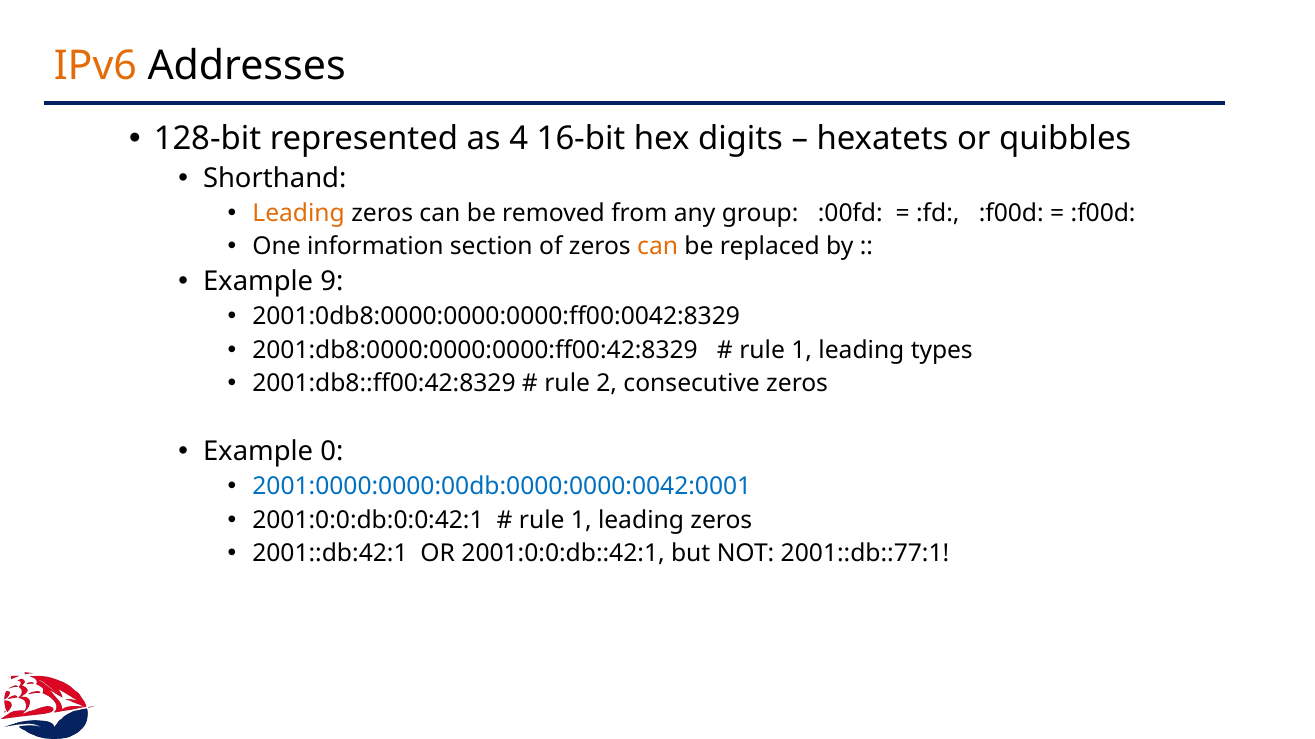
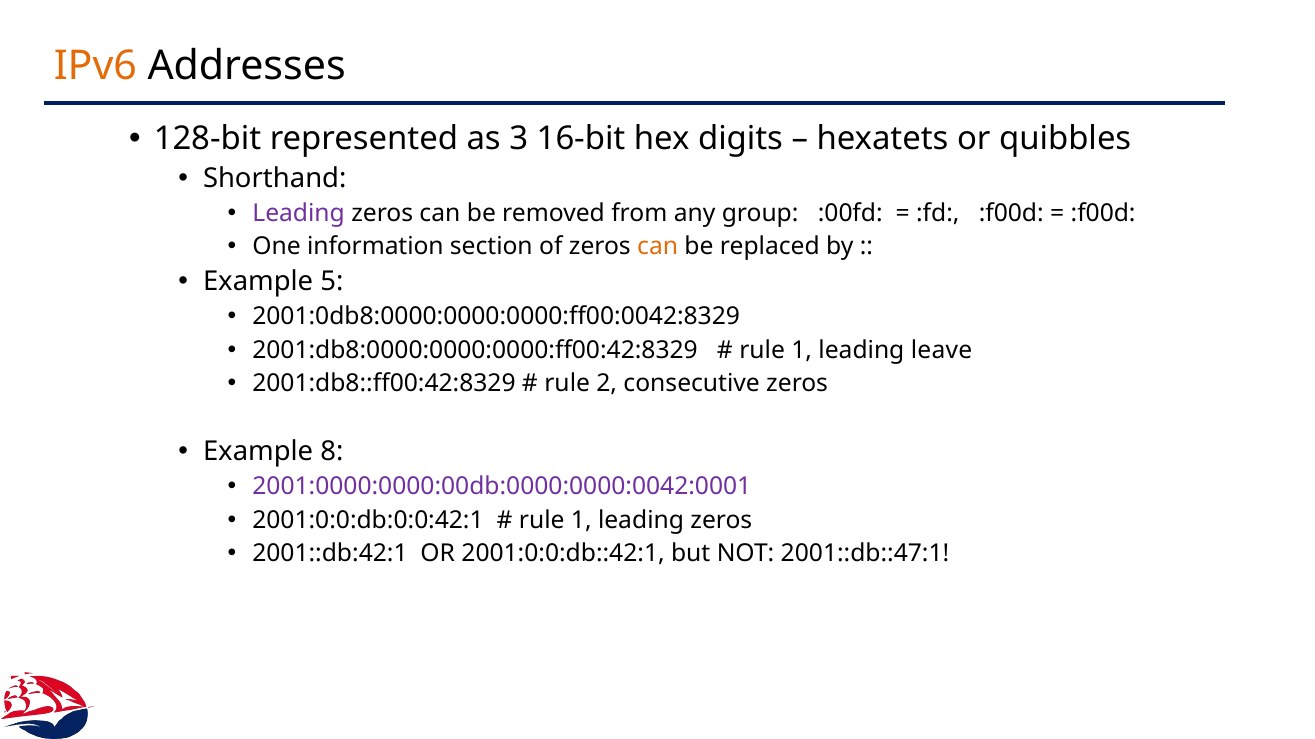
4: 4 -> 3 (519, 139)
Leading colour: orange -> purple (299, 213)
9: 9 -> 5 (332, 282)
types: types -> leave (942, 350)
0: 0 -> 8 (332, 452)
2001:0000:0000:00db:0000:0000:0042:0001 colour: blue -> purple (502, 487)
2001::db::77:1: 2001::db::77:1 -> 2001::db::47:1 (865, 554)
